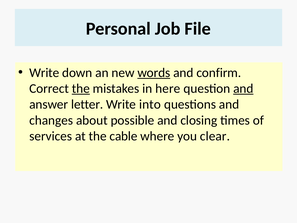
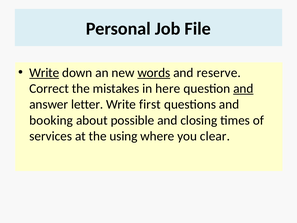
Write underline: none -> present (44, 73)
confirm: confirm -> reserve (219, 73)
the underline: present -> none (81, 88)
into: into -> first (150, 104)
changes: changes -> booking (51, 120)
cable: cable -> using (123, 136)
